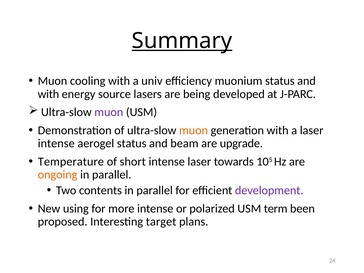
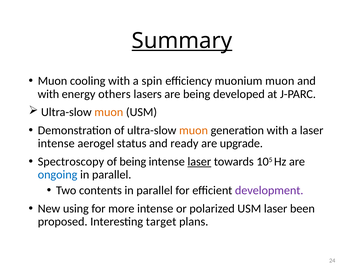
univ: univ -> spin (152, 81)
muonium status: status -> muon (280, 81)
source: source -> others (114, 94)
muon colour: purple -> orange (109, 112)
beam: beam -> ready (184, 143)
Temperature: Temperature -> Spectroscopy (71, 162)
of short: short -> being (133, 162)
laser underline: none -> present (199, 162)
ongoing colour: orange -> blue (58, 175)
USM term: term -> laser (276, 209)
